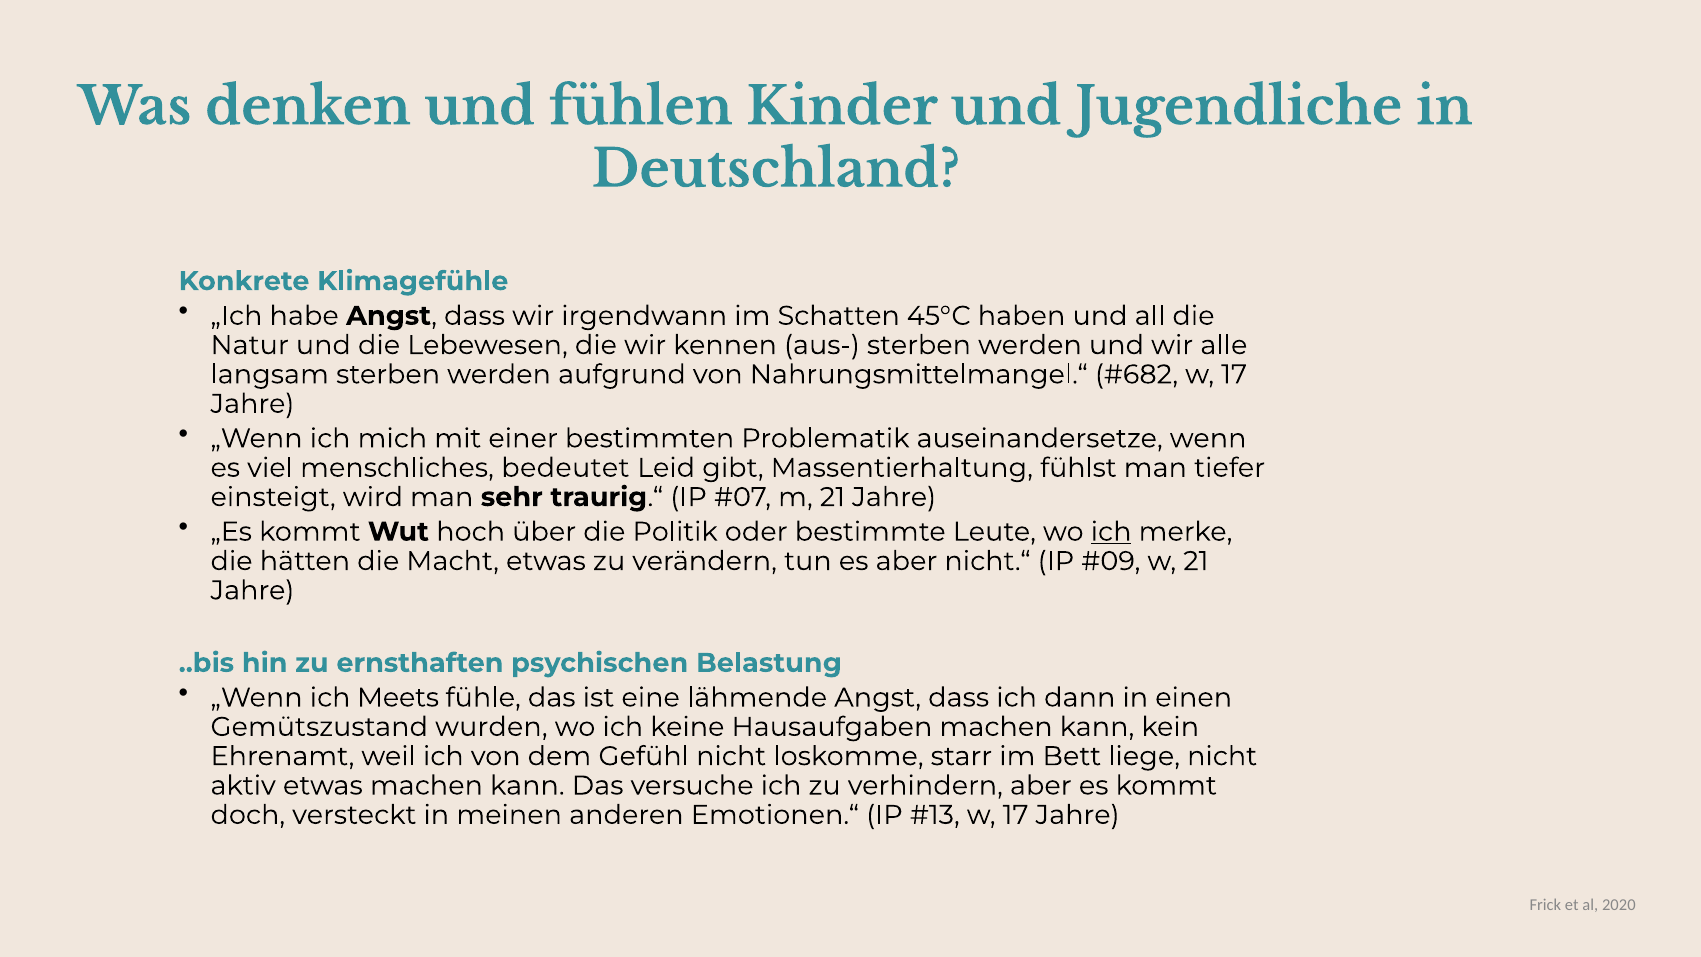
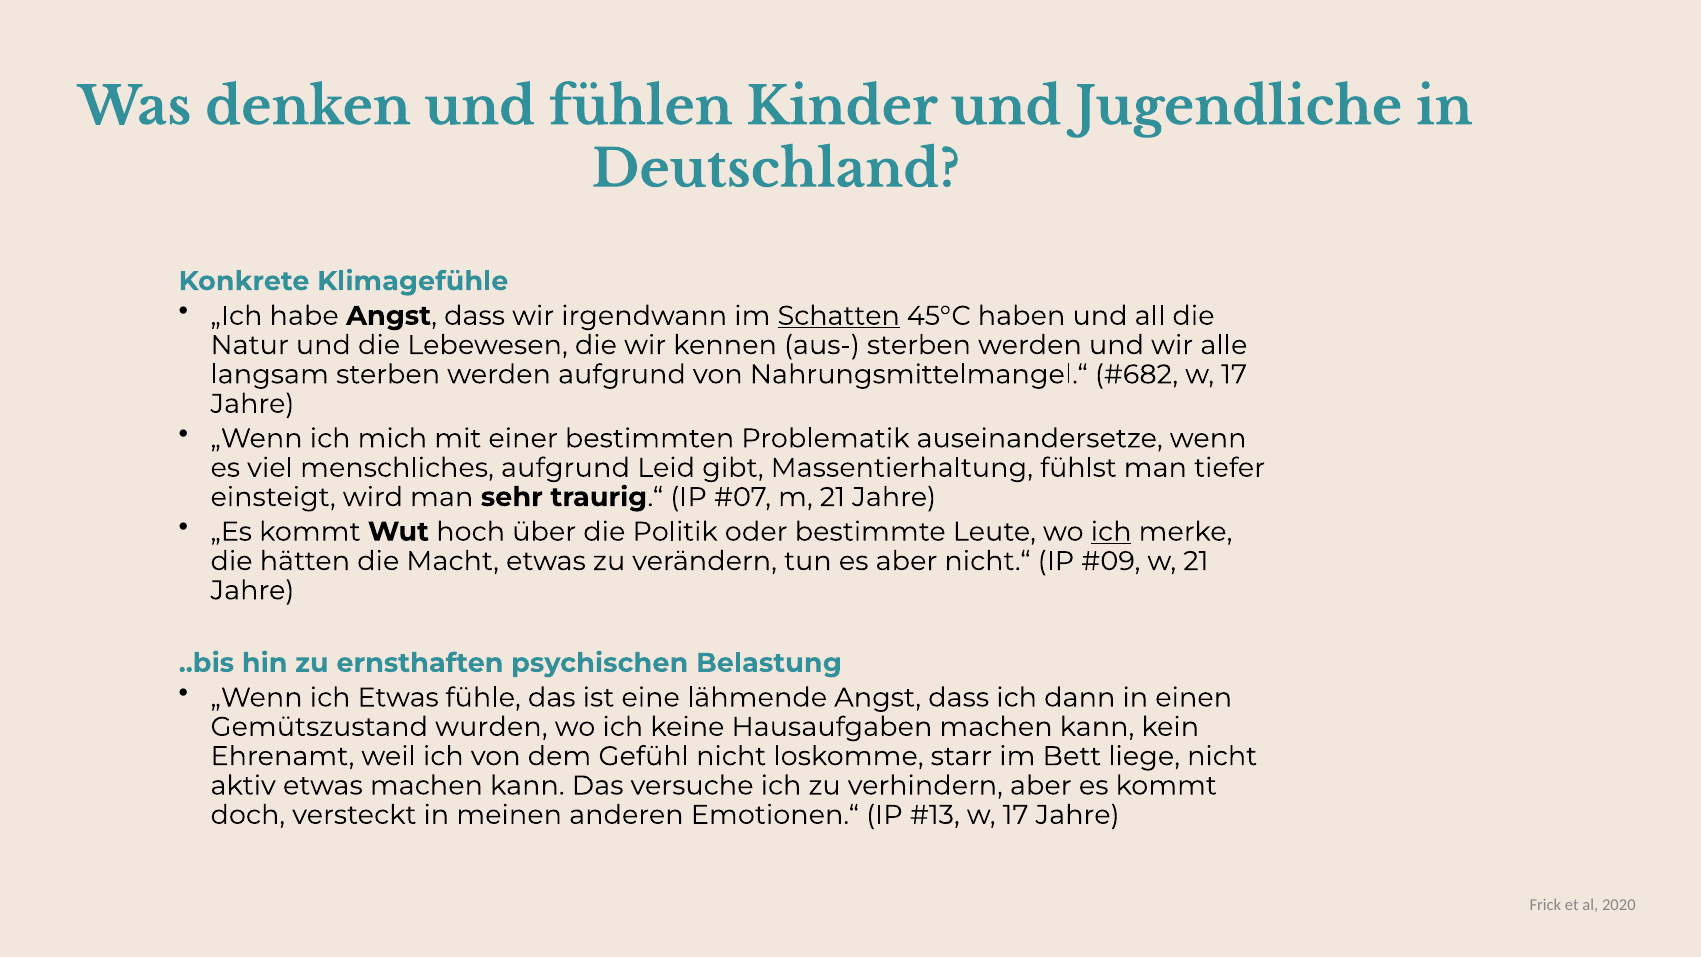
Schatten underline: none -> present (839, 316)
menschliches bedeutet: bedeutet -> aufgrund (565, 468)
ich Meets: Meets -> Etwas (398, 697)
